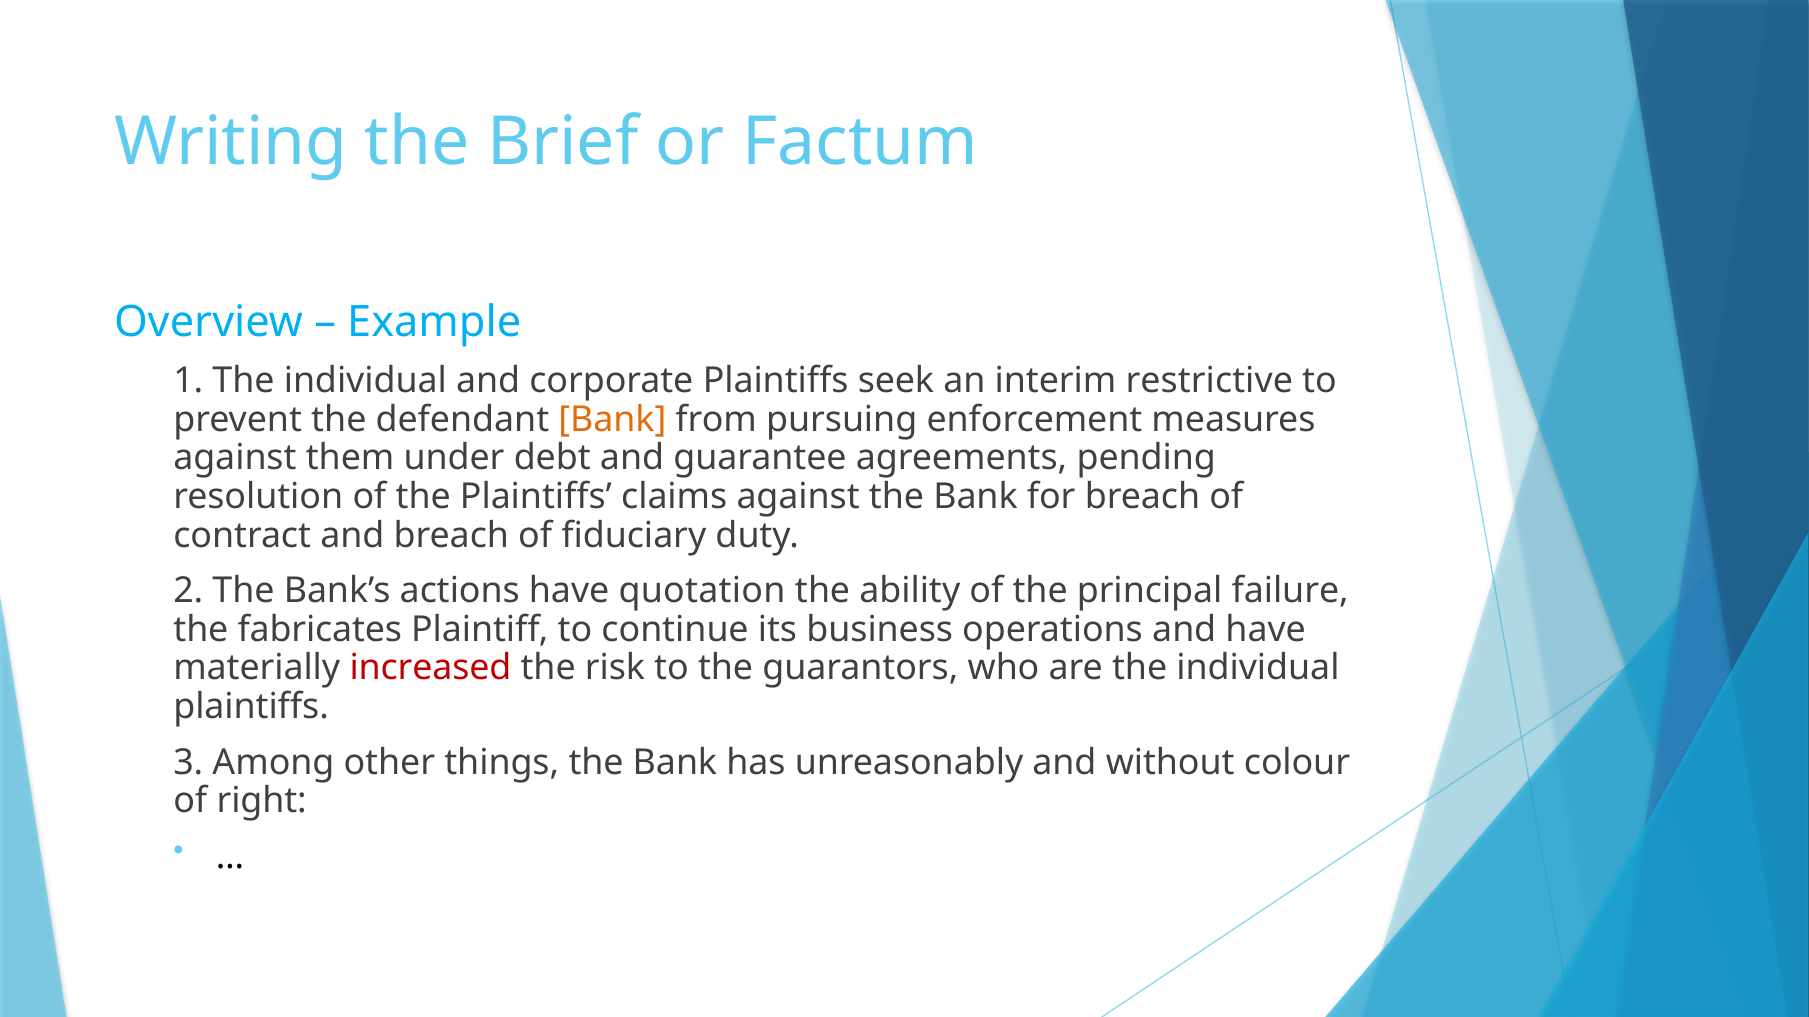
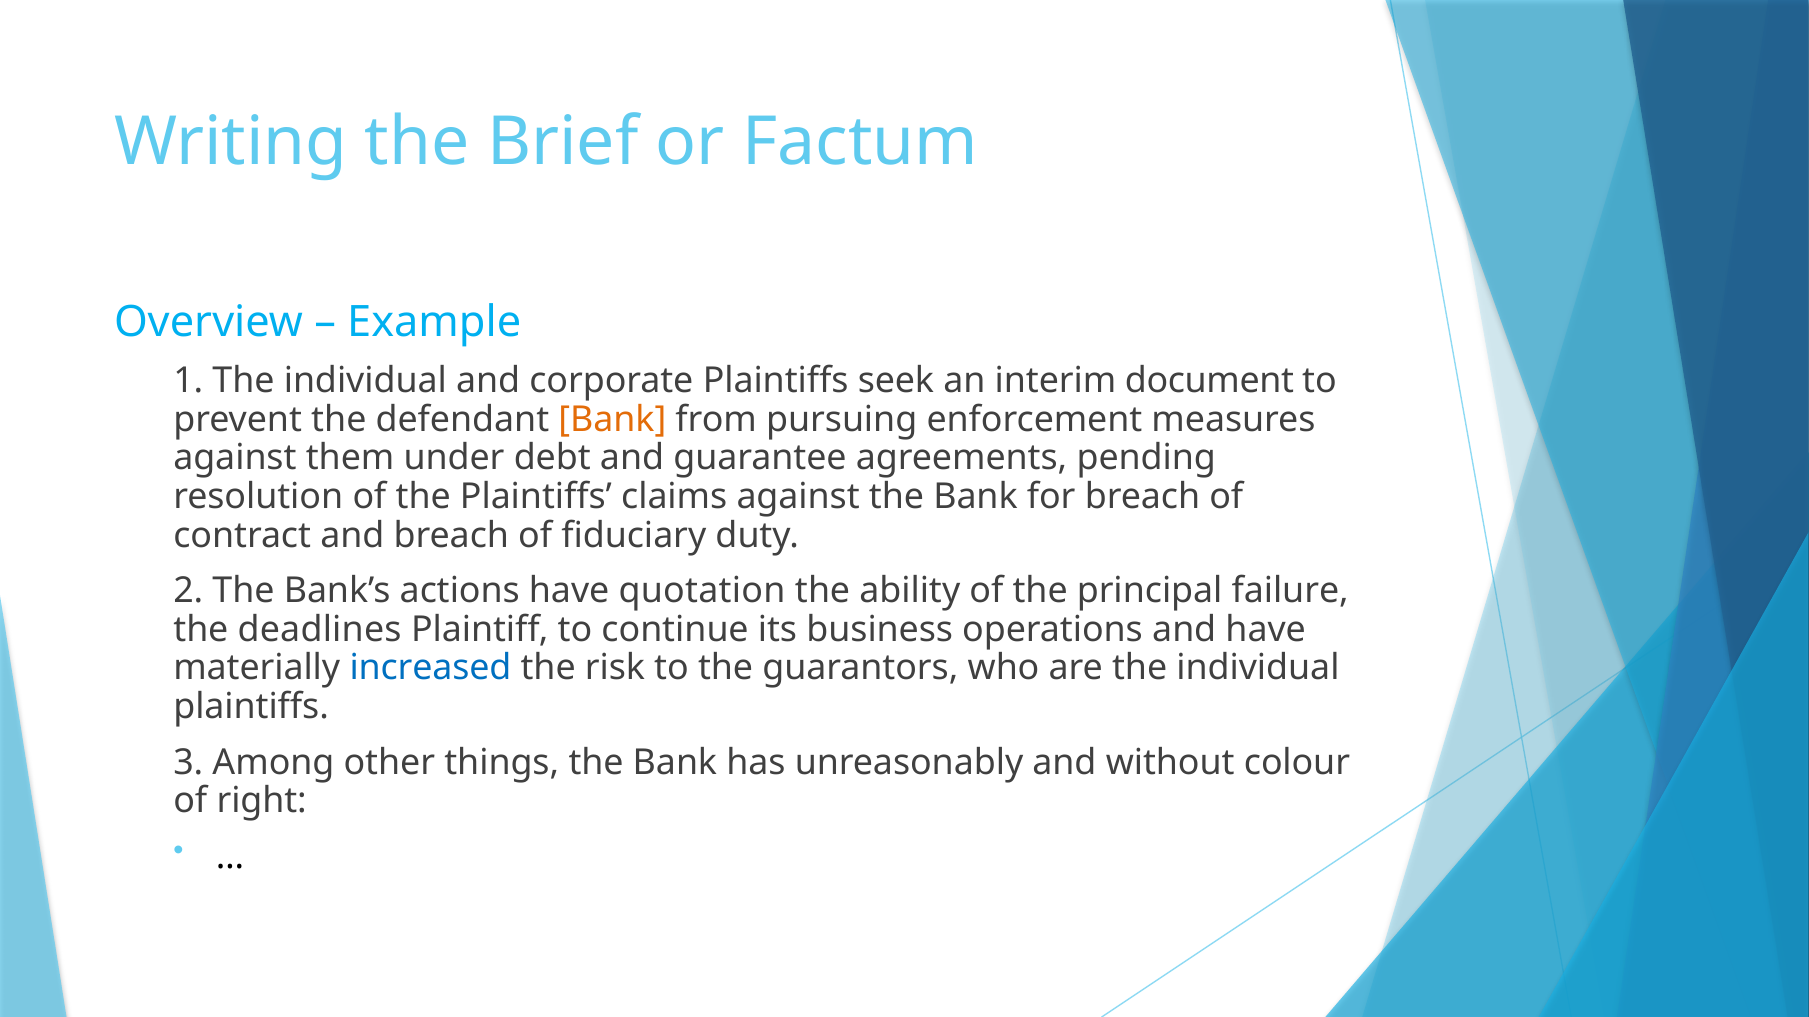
restrictive: restrictive -> document (1210, 381)
fabricates: fabricates -> deadlines (320, 630)
increased colour: red -> blue (430, 669)
